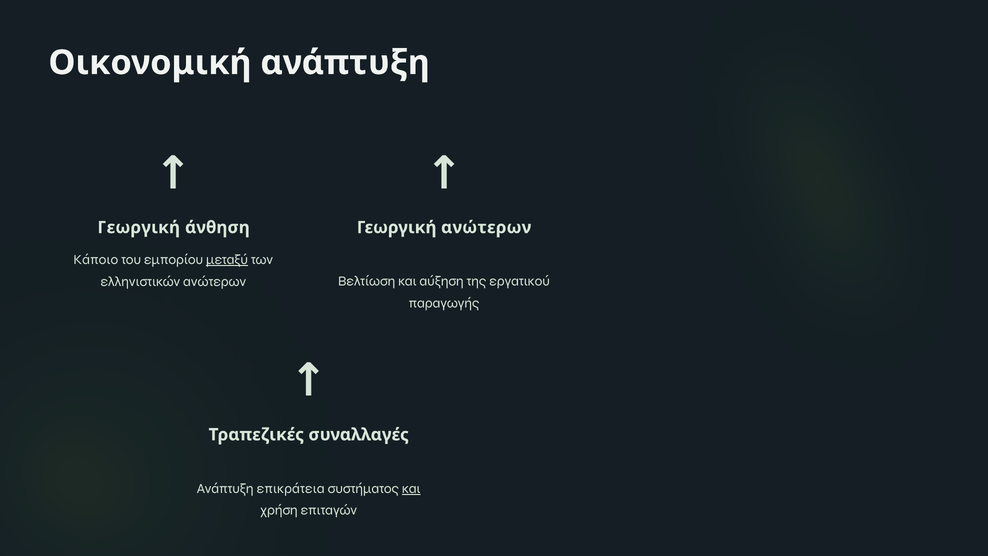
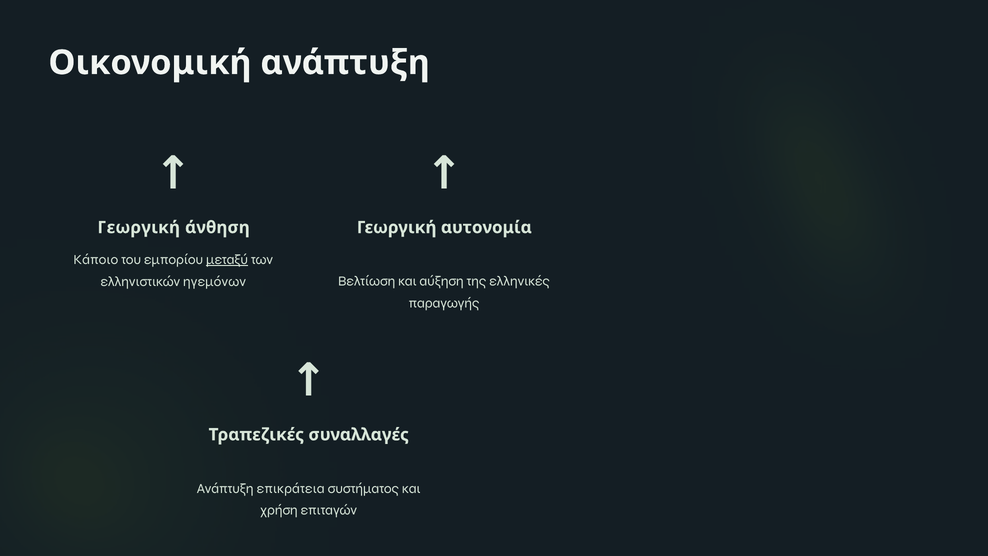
Γεωργική ανώτερων: ανώτερων -> αυτονομία (486, 227)
εργατικού: εργατικού -> ελληνικές (520, 281)
ελληνιστικών ανώτερων: ανώτερων -> ηγεμόνων (215, 281)
και underline: present -> none (411, 488)
